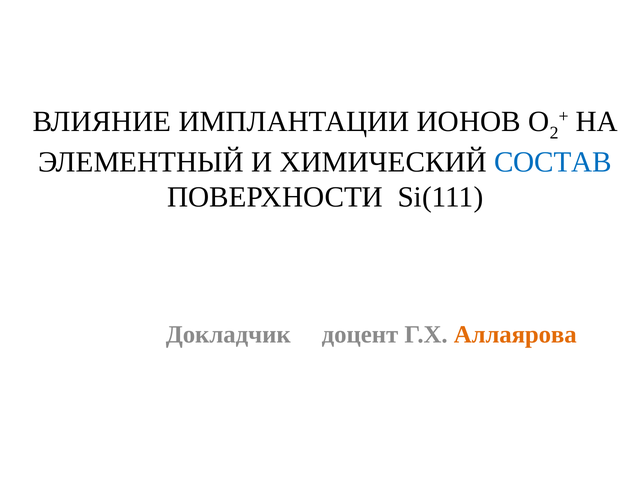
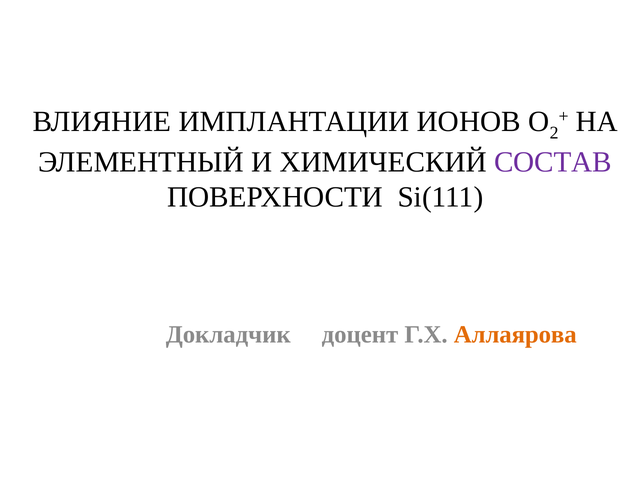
СОСТАВ colour: blue -> purple (553, 162)
